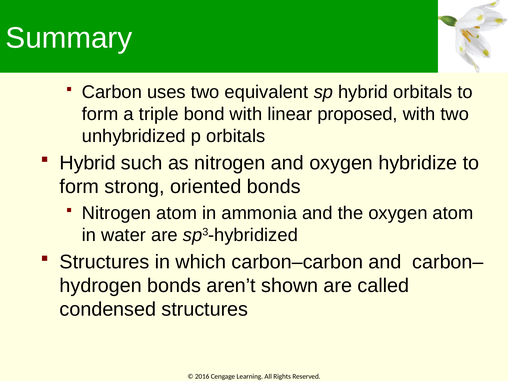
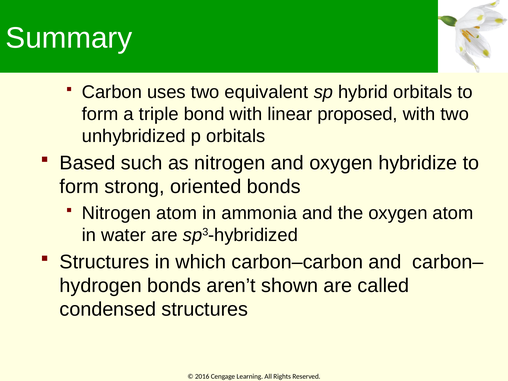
Hybrid: Hybrid -> Based (88, 163)
